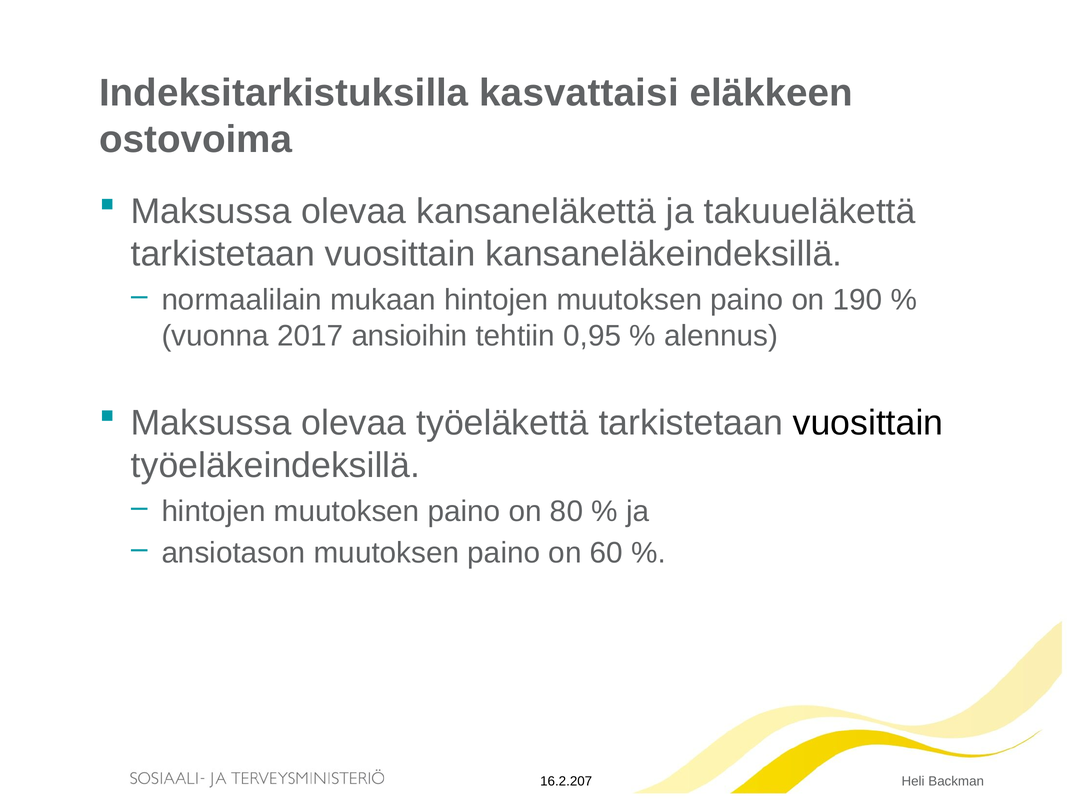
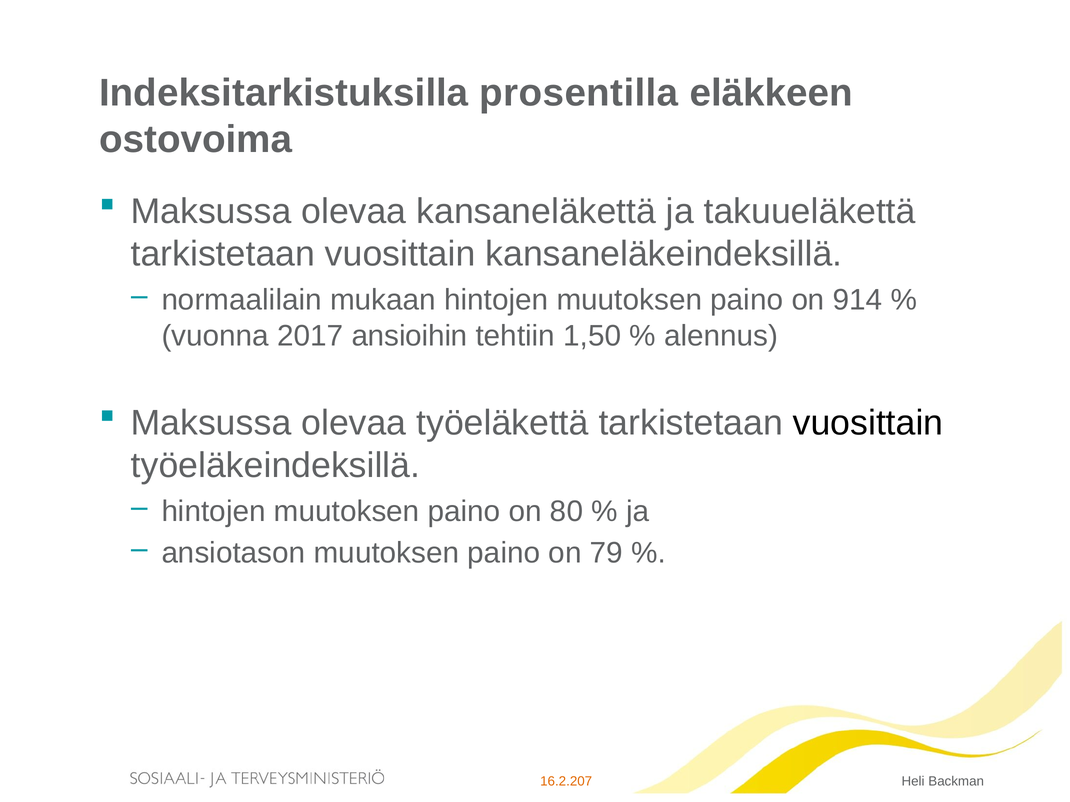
kasvattaisi: kasvattaisi -> prosentilla (579, 93)
190: 190 -> 914 (858, 300)
0,95: 0,95 -> 1,50 (592, 336)
60: 60 -> 79 (606, 553)
16.2.207 colour: black -> orange (566, 782)
